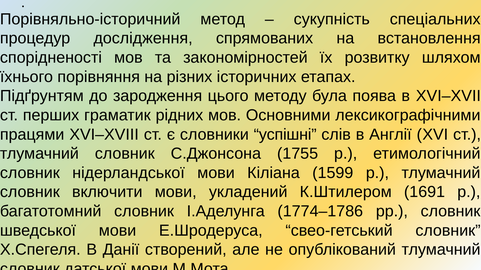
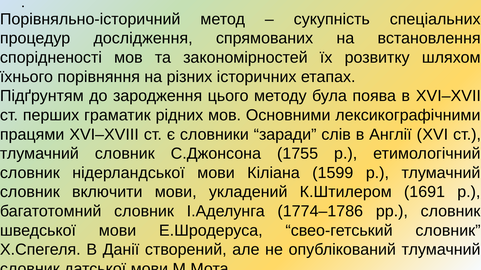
успішні: успішні -> заради (285, 135)
